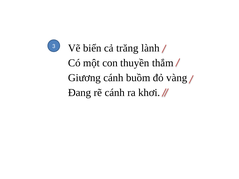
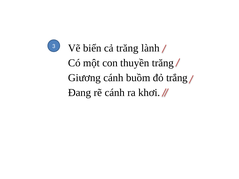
thuyền thắm: thắm -> trăng (163, 63)
vàng: vàng -> trắng (177, 78)
